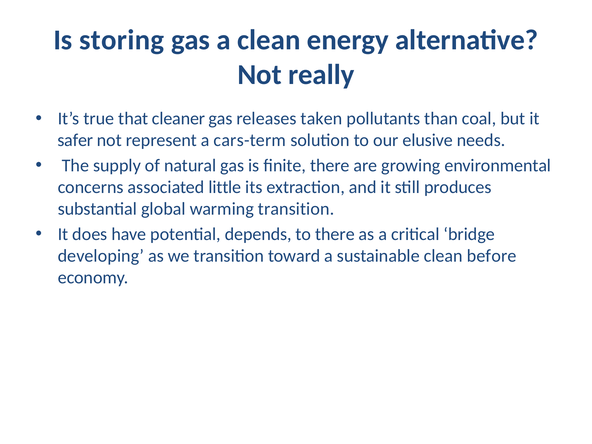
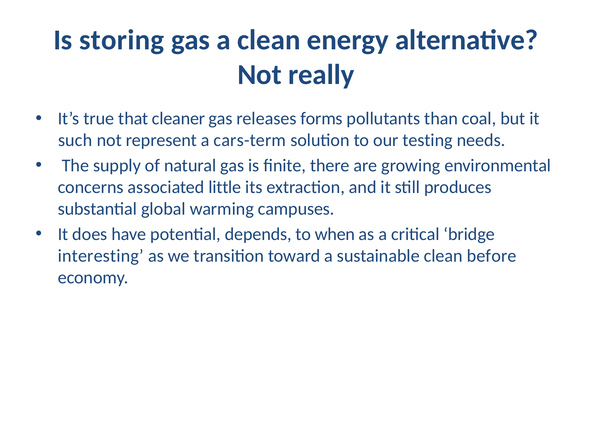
taken: taken -> forms (322, 119)
safer: safer -> such (75, 140)
elusive: elusive -> testing (428, 140)
warming transition: transition -> campuses (296, 209)
to there: there -> when (335, 234)
developing: developing -> interesting (101, 256)
